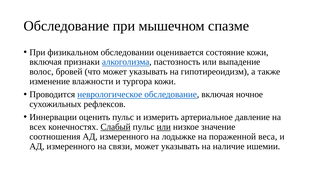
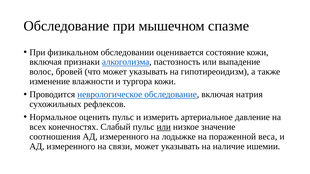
ночное: ночное -> натрия (249, 95)
Иннервации: Иннервации -> Нормальное (53, 117)
Слабый underline: present -> none (116, 127)
